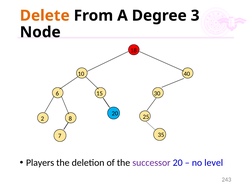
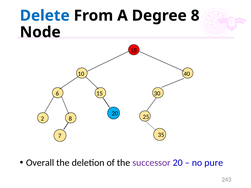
Delete colour: orange -> blue (45, 16)
Degree 3: 3 -> 8 (195, 16)
Players: Players -> Overall (40, 163)
level: level -> pure (214, 163)
